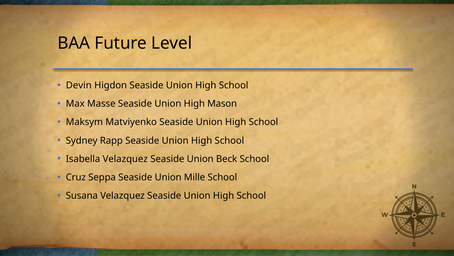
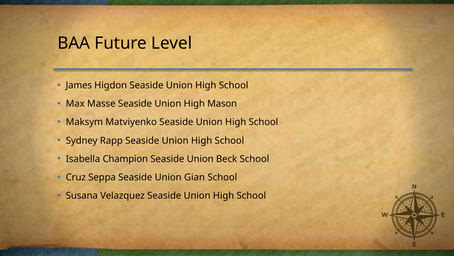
Devin: Devin -> James (79, 85)
Isabella Velazquez: Velazquez -> Champion (125, 159)
Mille: Mille -> Gian (195, 177)
